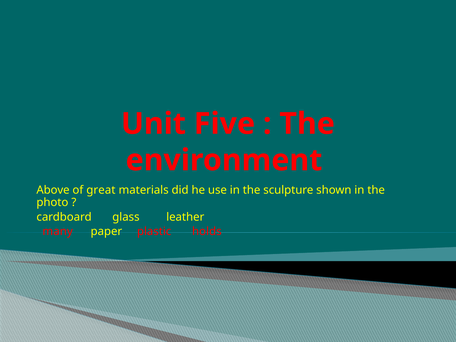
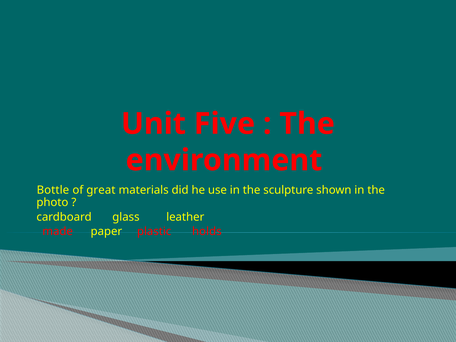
Above: Above -> Bottle (53, 190)
many: many -> made (58, 231)
